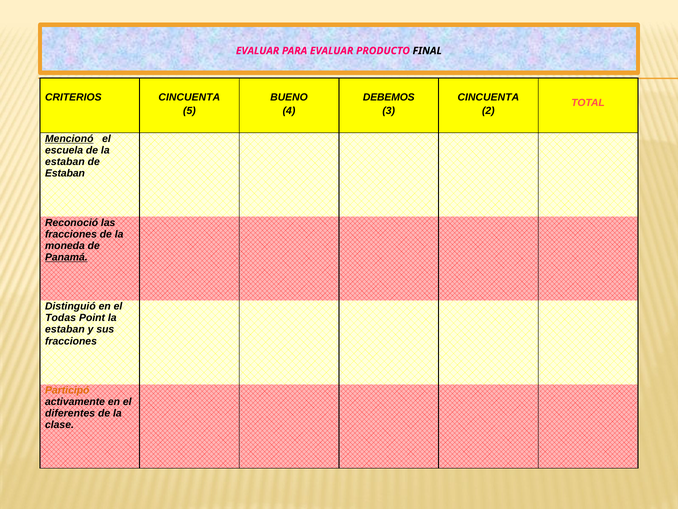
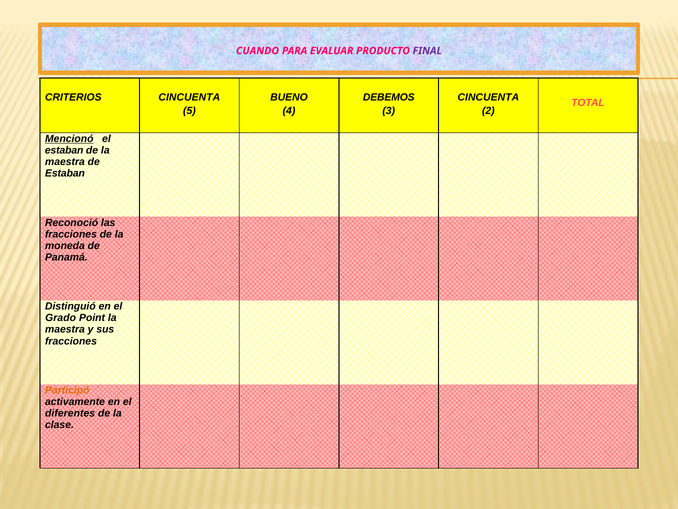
EVALUAR: EVALUAR -> CUANDO (257, 51)
FINAL colour: black -> purple (427, 51)
escuela: escuela -> estaban (64, 150)
estaban: estaban -> maestra (65, 162)
Panamá underline: present -> none (66, 257)
Todas: Todas -> Grado (61, 318)
estaban: estaban -> maestra (65, 329)
